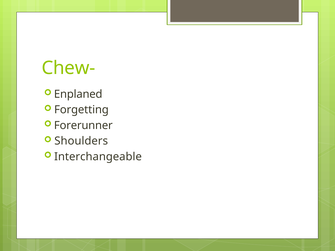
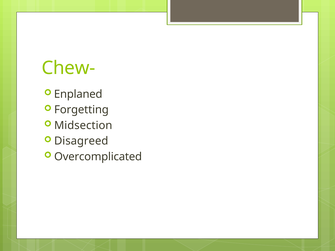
Forerunner: Forerunner -> Midsection (83, 126)
Shoulders: Shoulders -> Disagreed (81, 141)
Interchangeable: Interchangeable -> Overcomplicated (98, 157)
